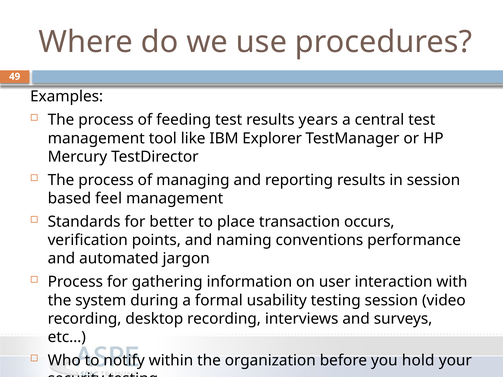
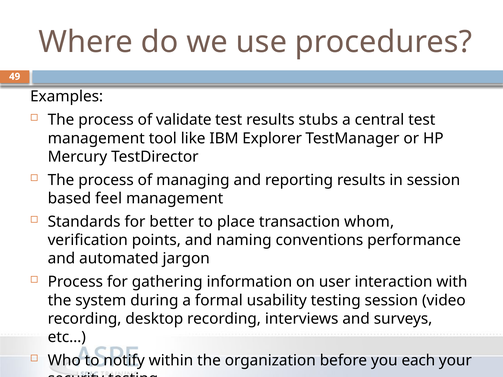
feeding: feeding -> validate (184, 120)
years: years -> stubs (318, 120)
occurs: occurs -> whom (369, 222)
hold: hold -> each (418, 361)
